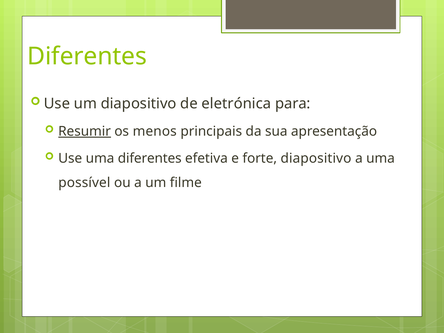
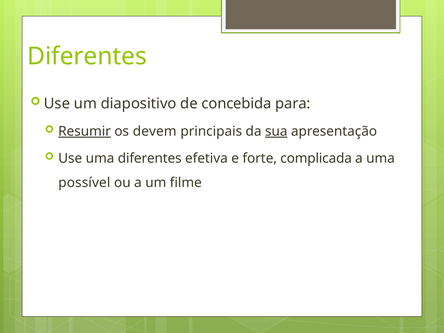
eletrónica: eletrónica -> concebida (236, 104)
menos: menos -> devem (155, 131)
sua underline: none -> present (276, 131)
forte diapositivo: diapositivo -> complicada (316, 158)
